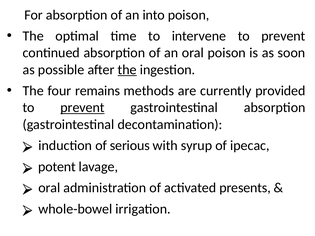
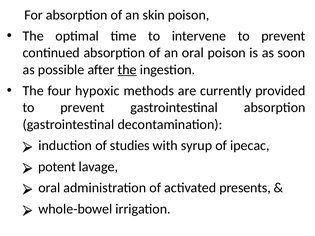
into: into -> skin (154, 15)
remains: remains -> hypoxic (97, 91)
prevent underline: present -> none (83, 108)
serious: serious -> studies (130, 146)
